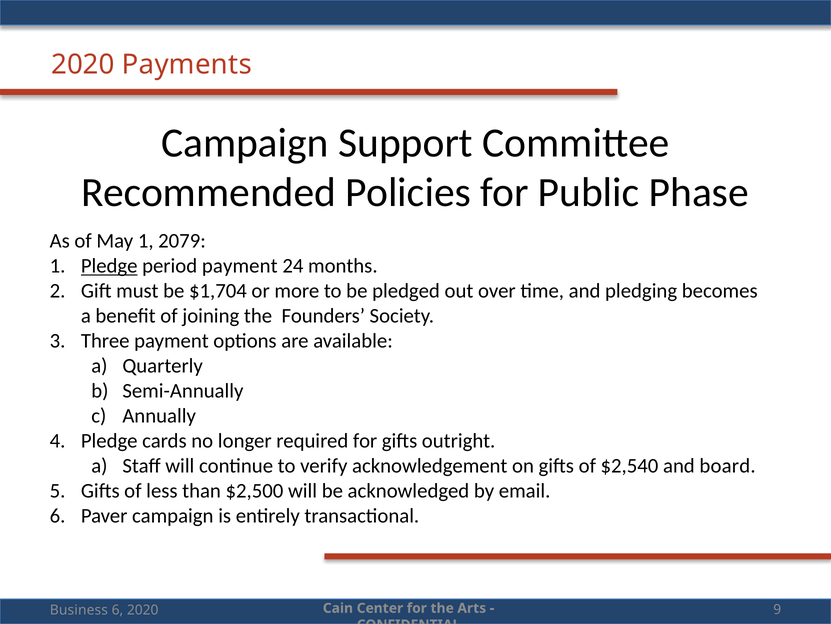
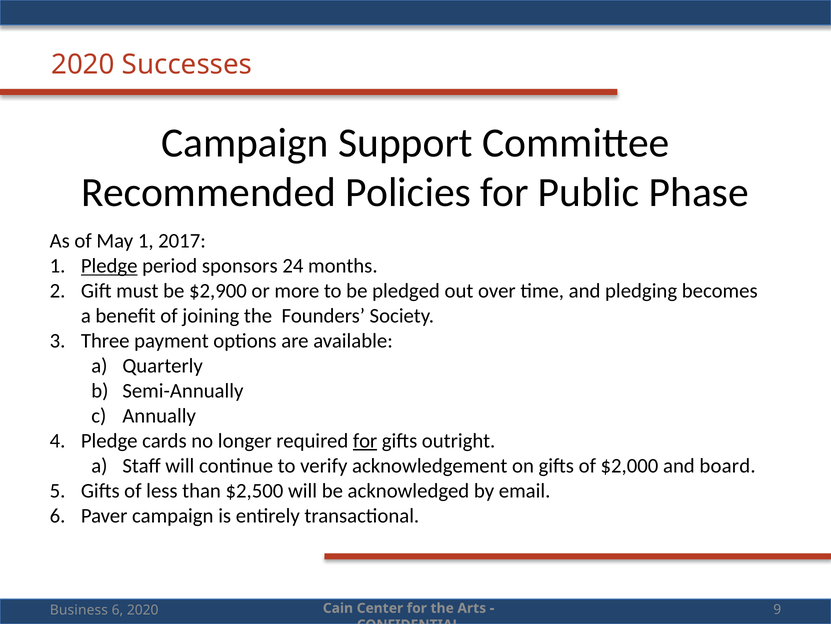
Payments: Payments -> Successes (187, 64)
2079: 2079 -> 2017 (182, 241)
period payment: payment -> sponsors (240, 266)
$1,704: $1,704 -> $2,900 (218, 291)
for underline: none -> present (365, 440)
$2,540: $2,540 -> $2,000 (629, 465)
